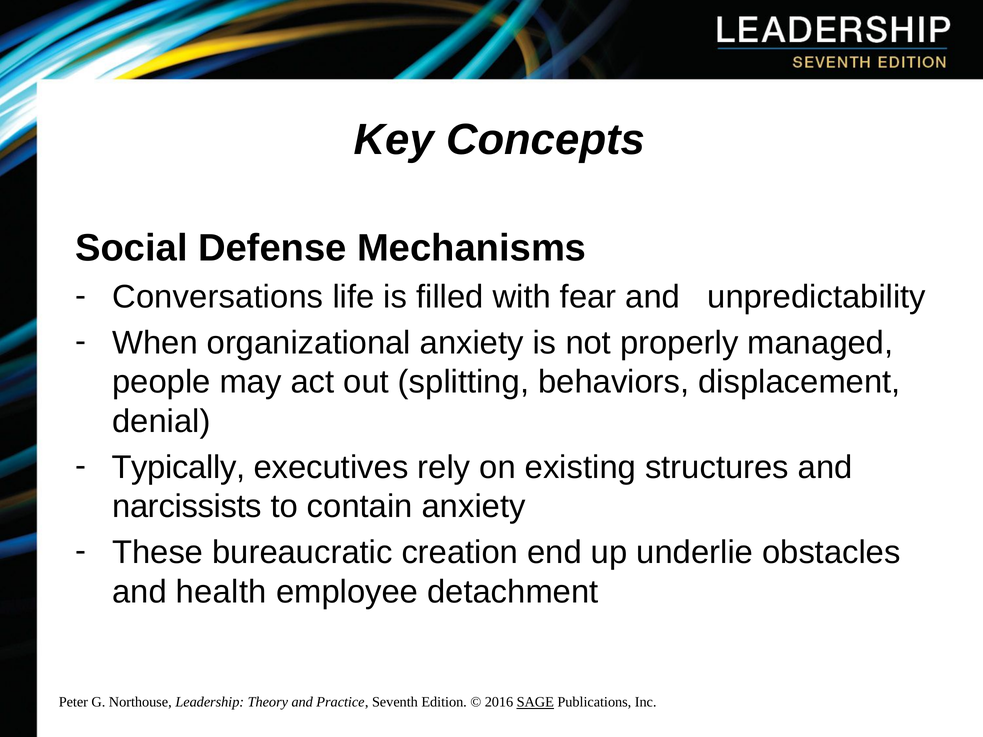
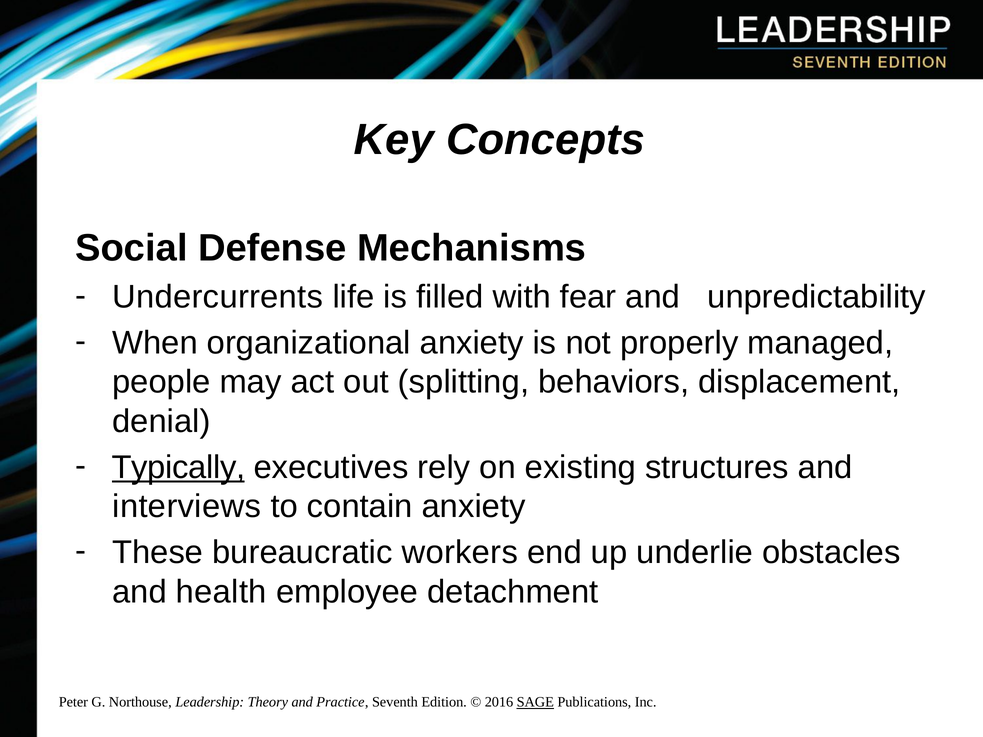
Conversations: Conversations -> Undercurrents (218, 297)
Typically underline: none -> present (179, 467)
narcissists: narcissists -> interviews (187, 507)
creation: creation -> workers (460, 553)
